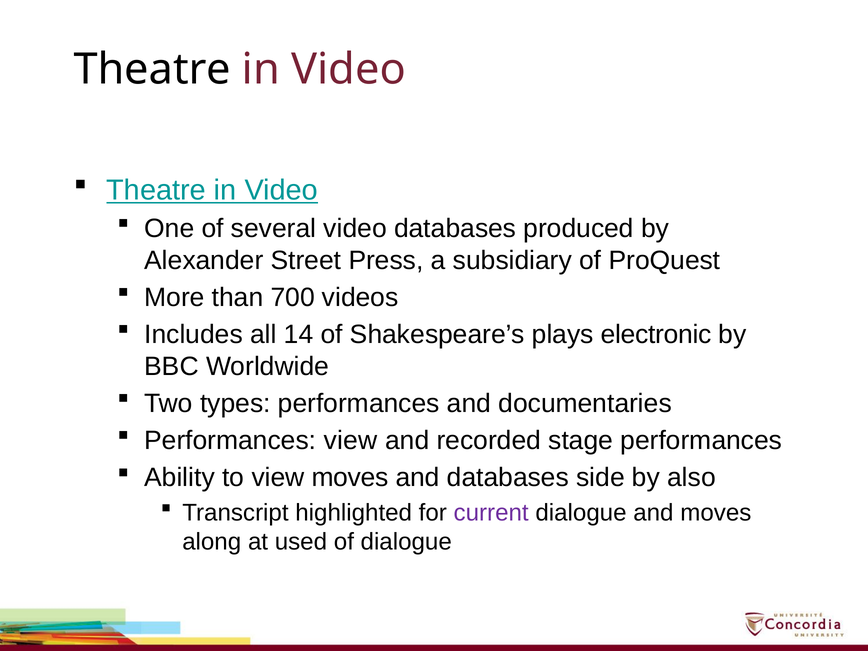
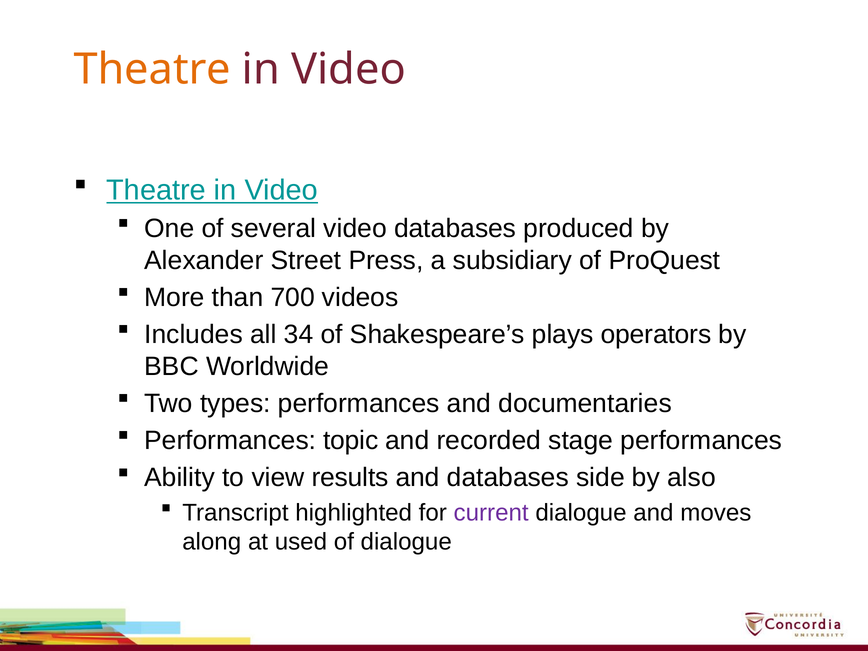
Theatre colour: black -> orange (152, 70)
14: 14 -> 34 (299, 335)
electronic: electronic -> operators (656, 335)
Performances view: view -> topic (351, 441)
view moves: moves -> results (350, 478)
